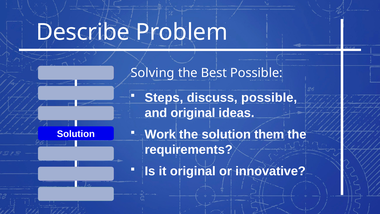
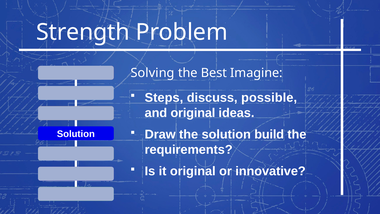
Describe: Describe -> Strength (83, 32)
Best Possible: Possible -> Imagine (256, 73)
Work: Work -> Draw (160, 134)
them: them -> build (269, 134)
